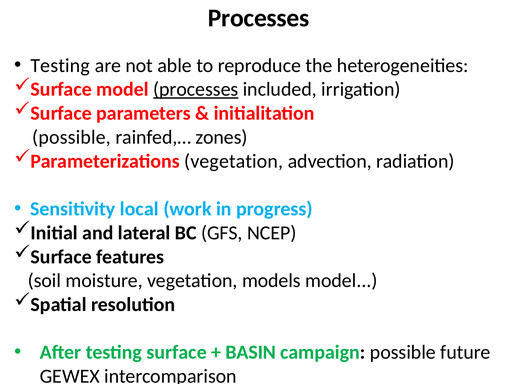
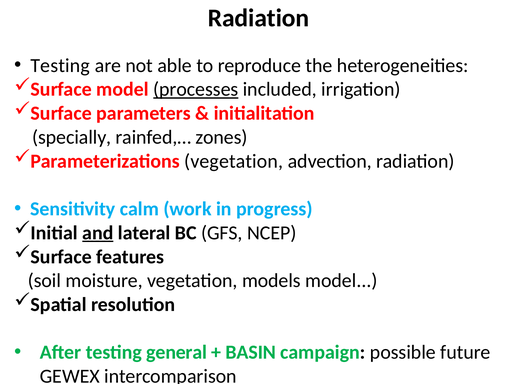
Processes: Processes -> Radiation (259, 18)
possible: possible -> specially (72, 137)
local: local -> calm (139, 209)
and underline: none -> present (98, 233)
testing surface: surface -> general (177, 352)
